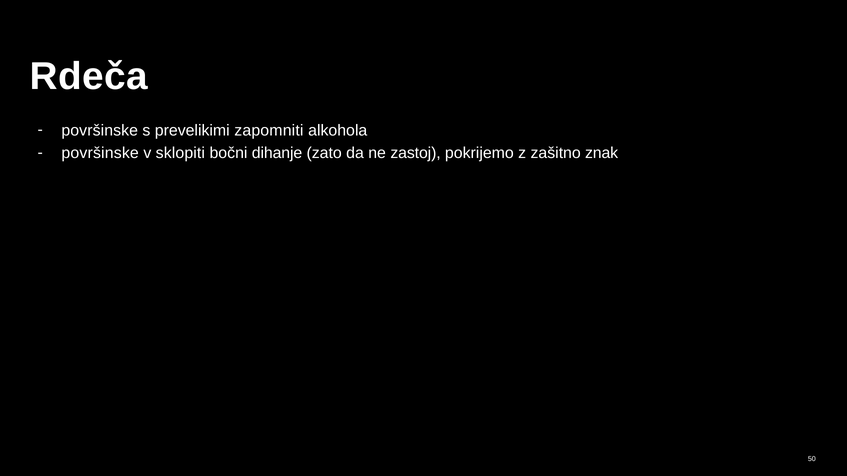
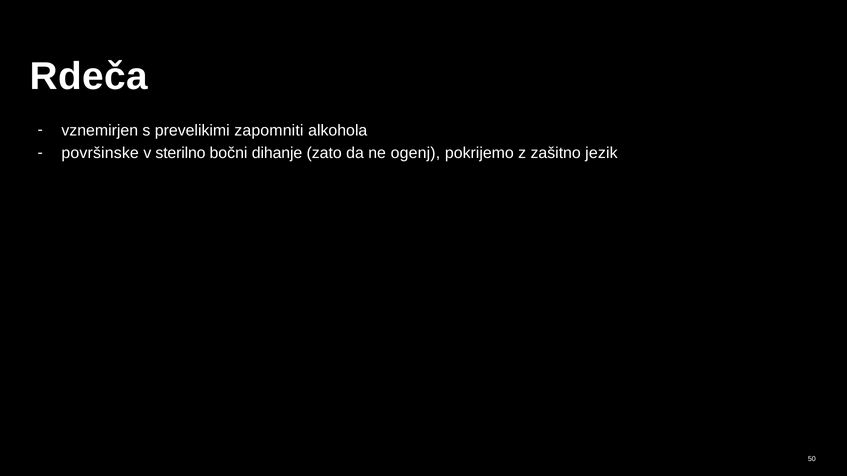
površinske: površinske -> vznemirjen (100, 131)
sklopiti: sklopiti -> sterilno (181, 153)
zastoj: zastoj -> ogenj (415, 153)
znak: znak -> jezik (601, 153)
